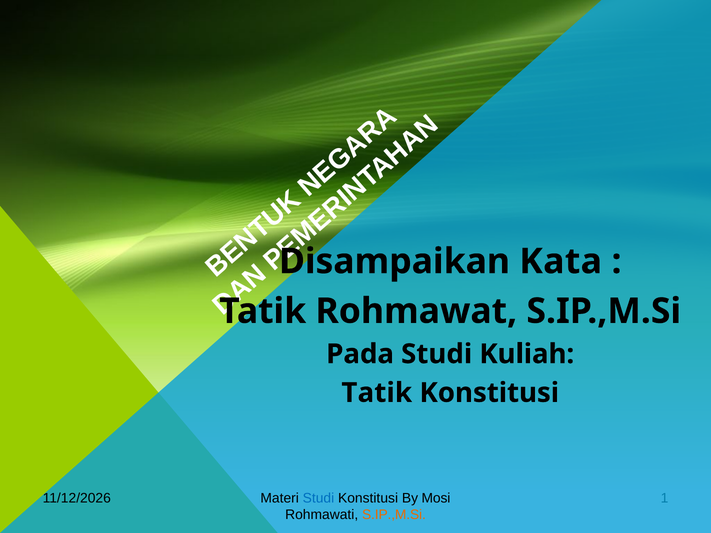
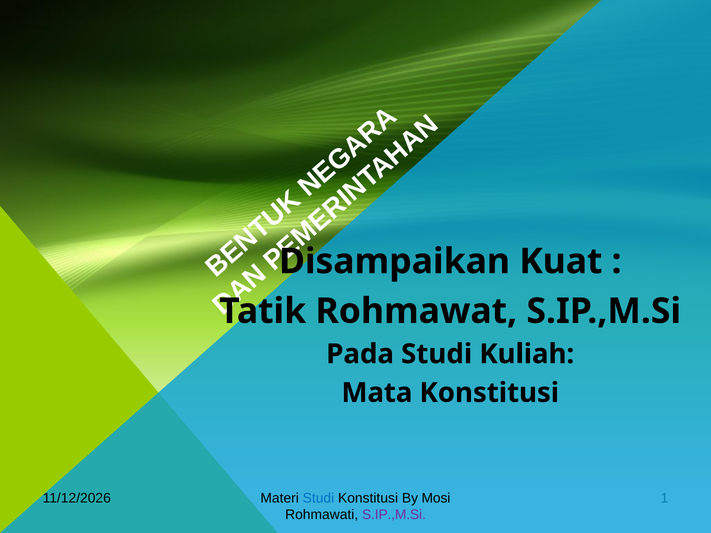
Kata: Kata -> Kuat (561, 262)
Tatik: Tatik -> Mata (377, 393)
S.IP.,M.Si colour: orange -> purple (394, 515)
